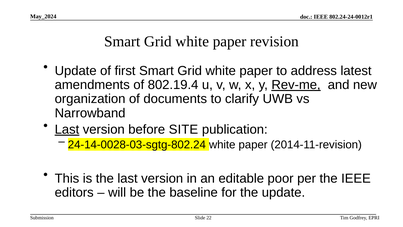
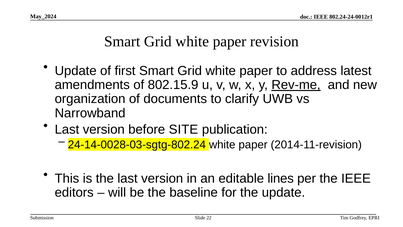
802.19.4: 802.19.4 -> 802.15.9 (173, 85)
Last underline: present -> none (67, 129)
poor: poor -> lines (281, 178)
